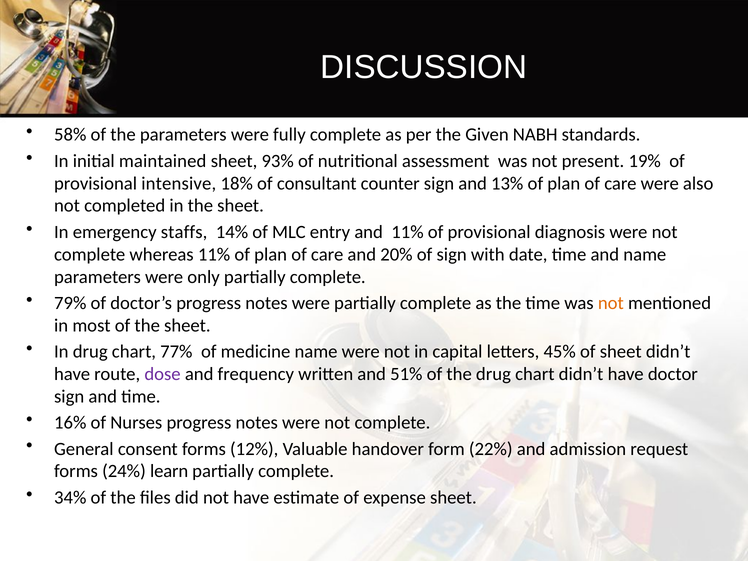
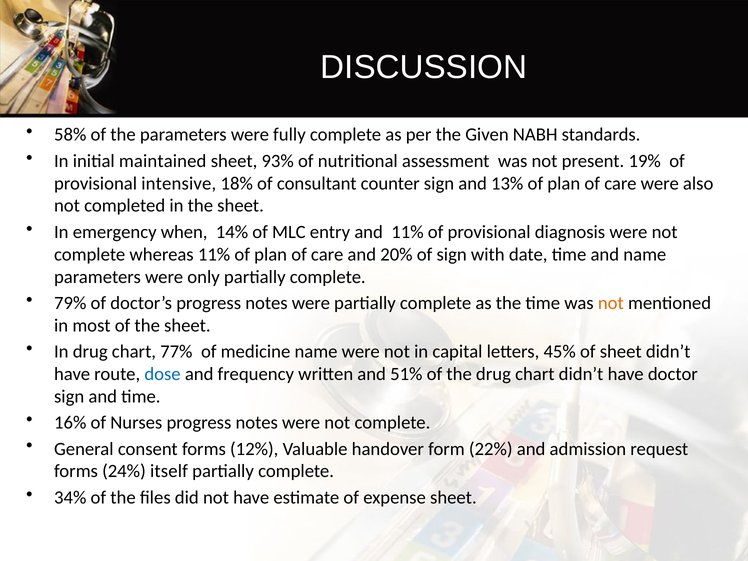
staffs: staffs -> when (184, 232)
dose colour: purple -> blue (163, 374)
learn: learn -> itself (169, 471)
